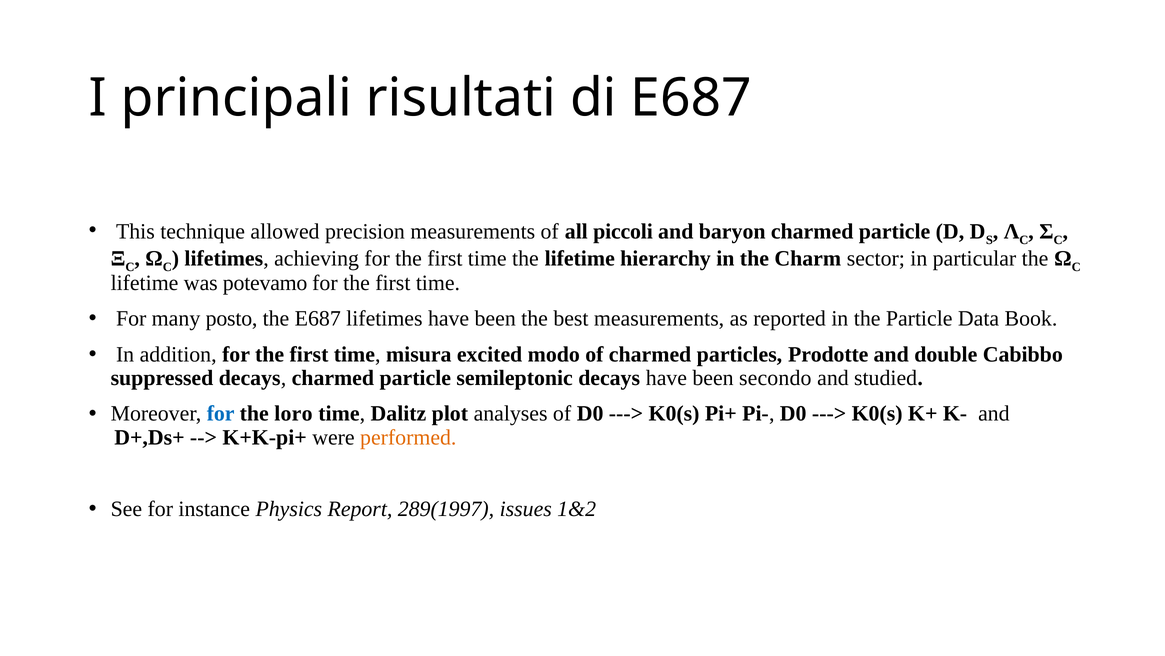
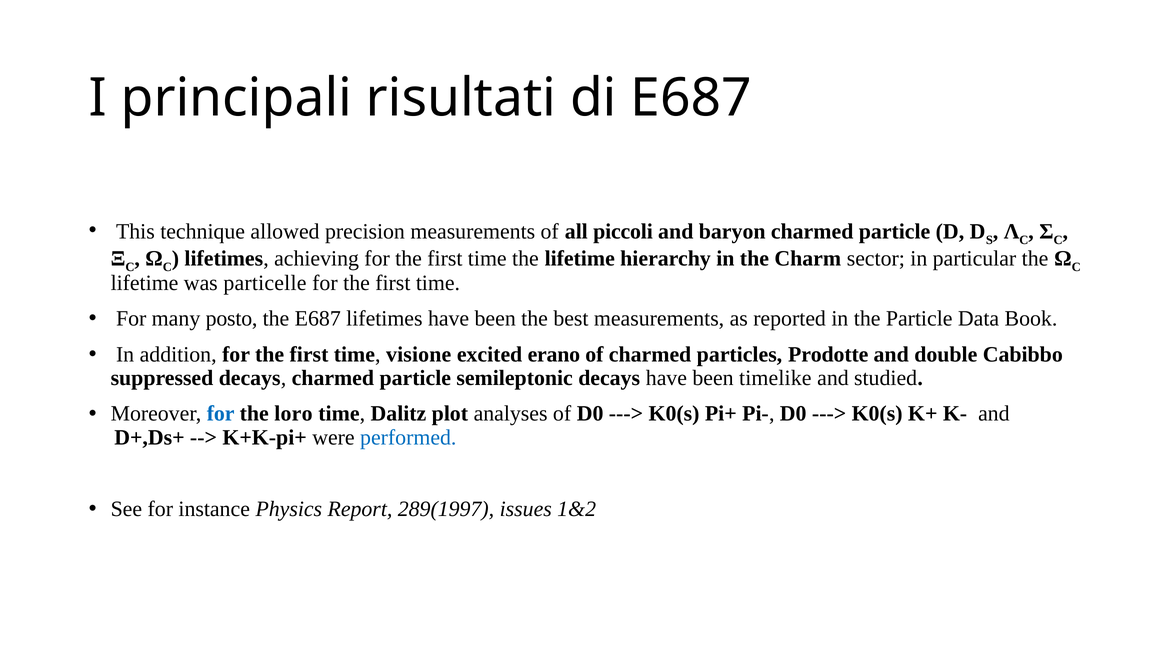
potevamo: potevamo -> particelle (265, 283)
misura: misura -> visione (419, 354)
modo: modo -> erano (554, 354)
secondo: secondo -> timelike (775, 378)
performed colour: orange -> blue (408, 437)
